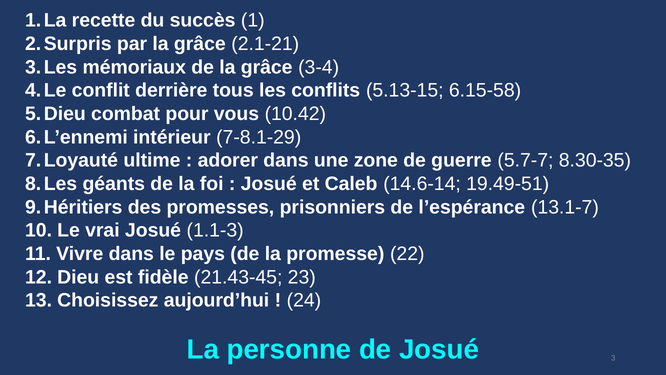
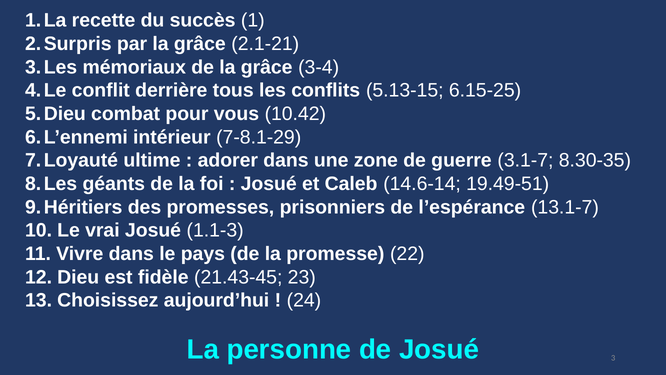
6.15-58: 6.15-58 -> 6.15-25 (485, 90)
5.7-7: 5.7-7 -> 3.1-7 (525, 160)
